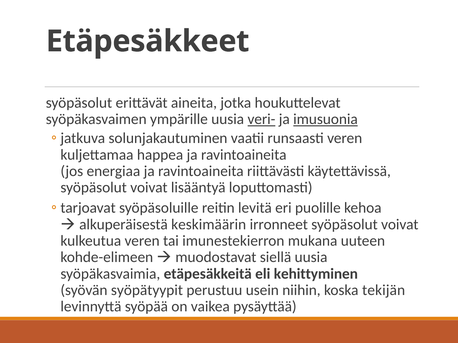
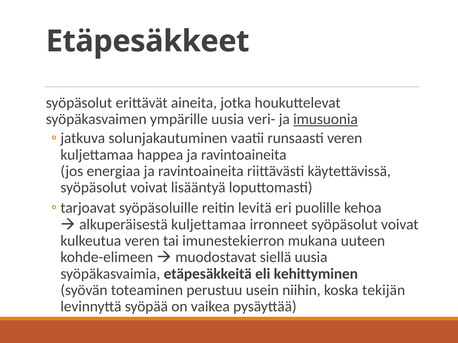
veri- underline: present -> none (261, 119)
alkuperäisestä keskimäärin: keskimäärin -> kuljettamaa (209, 225)
syöpätyypit: syöpätyypit -> toteaminen (147, 291)
